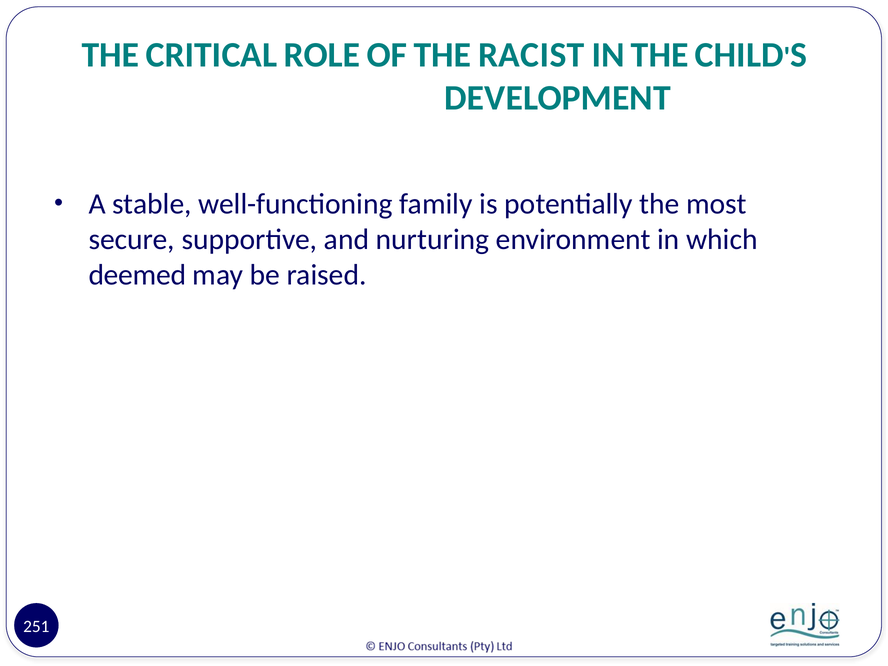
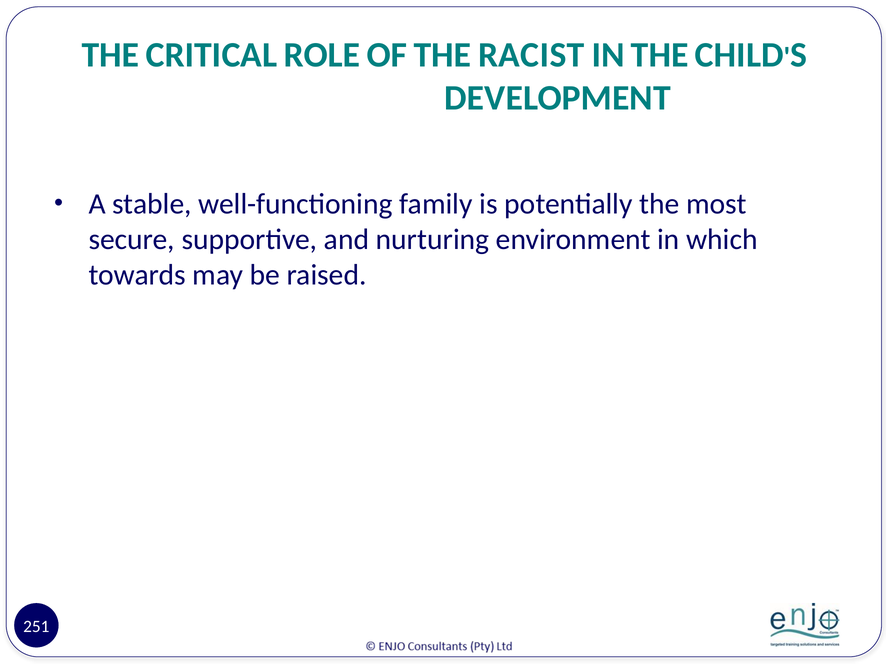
deemed: deemed -> towards (137, 275)
